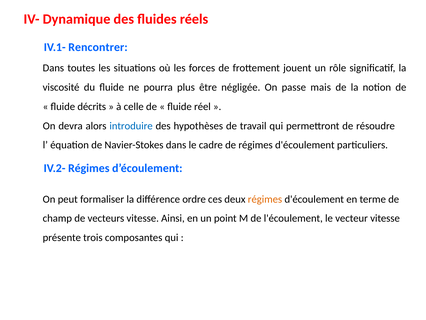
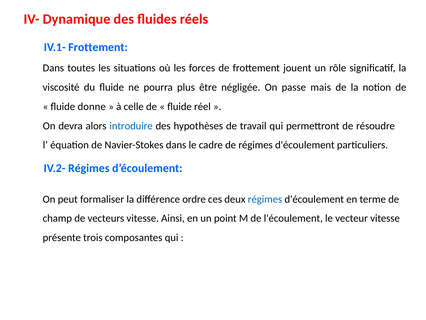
IV.1- Rencontrer: Rencontrer -> Frottement (98, 47)
décrits: décrits -> donne (92, 106)
régimes colour: orange -> blue (265, 199)
